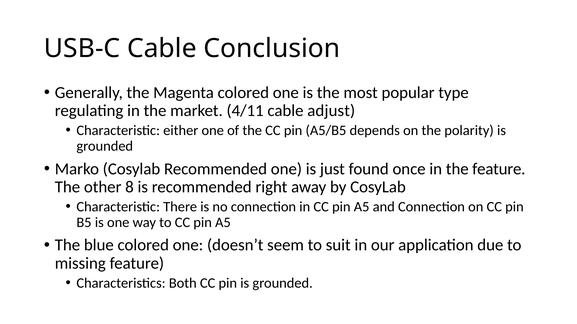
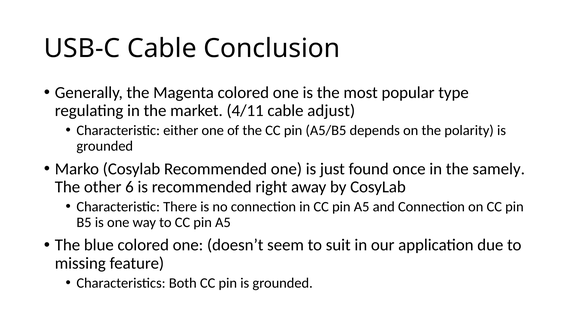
the feature: feature -> samely (499, 169)
8: 8 -> 6 (129, 187)
